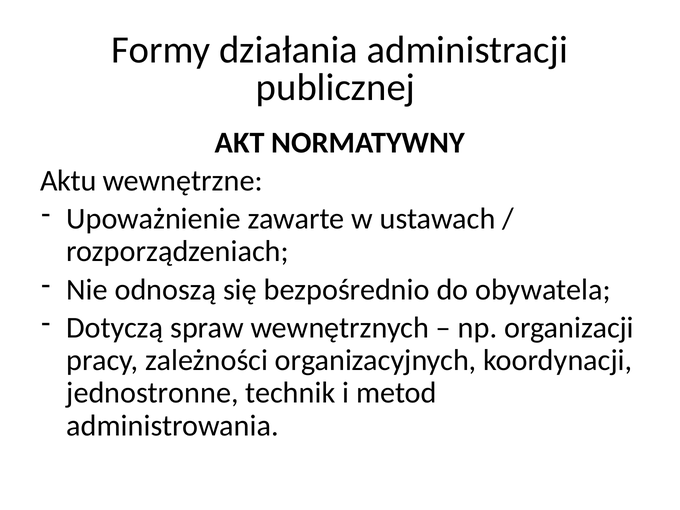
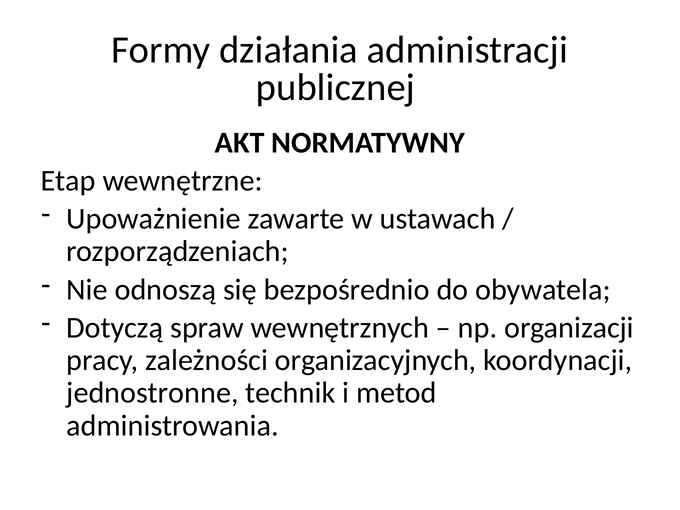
Aktu: Aktu -> Etap (68, 181)
